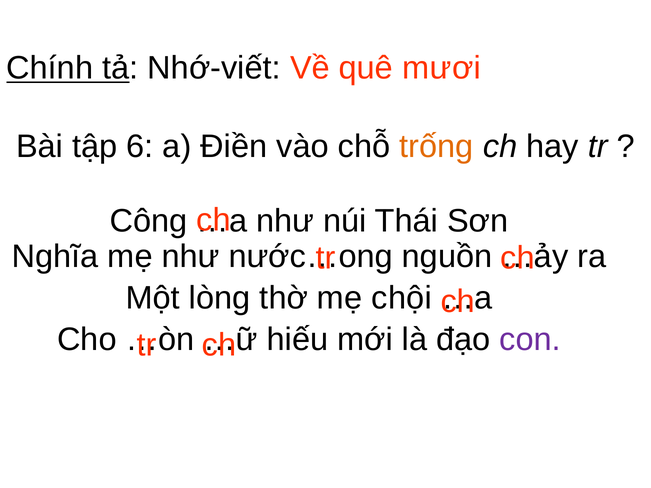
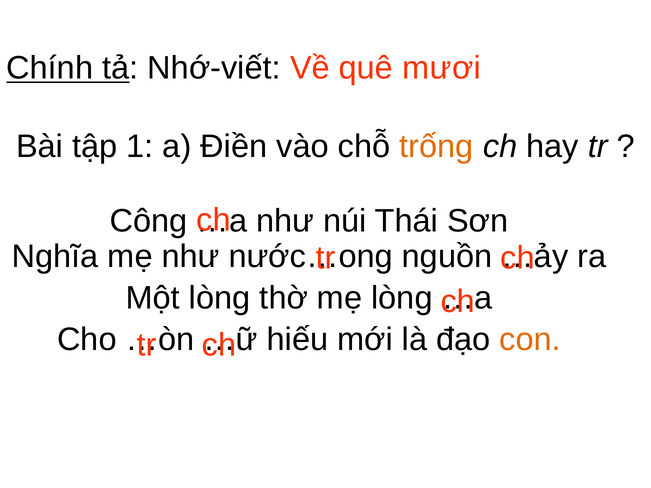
6: 6 -> 1 (140, 147)
mẹ chội: chội -> lòng (402, 298)
con colour: purple -> orange (530, 340)
